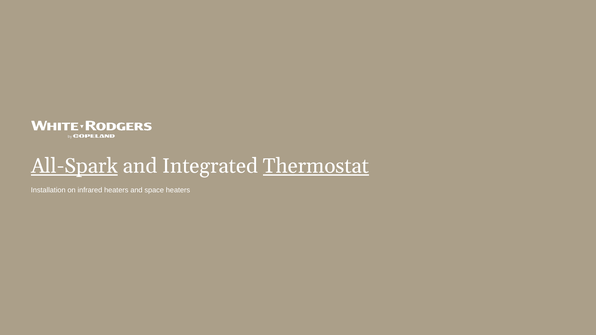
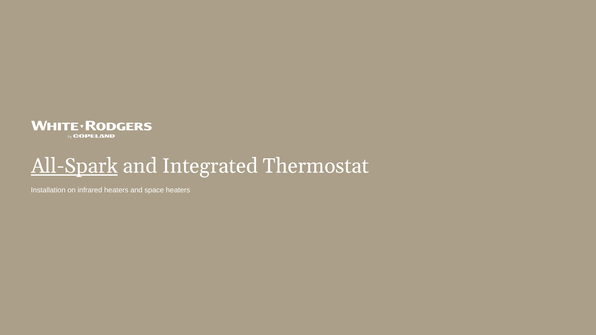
Thermostat underline: present -> none (316, 166)
